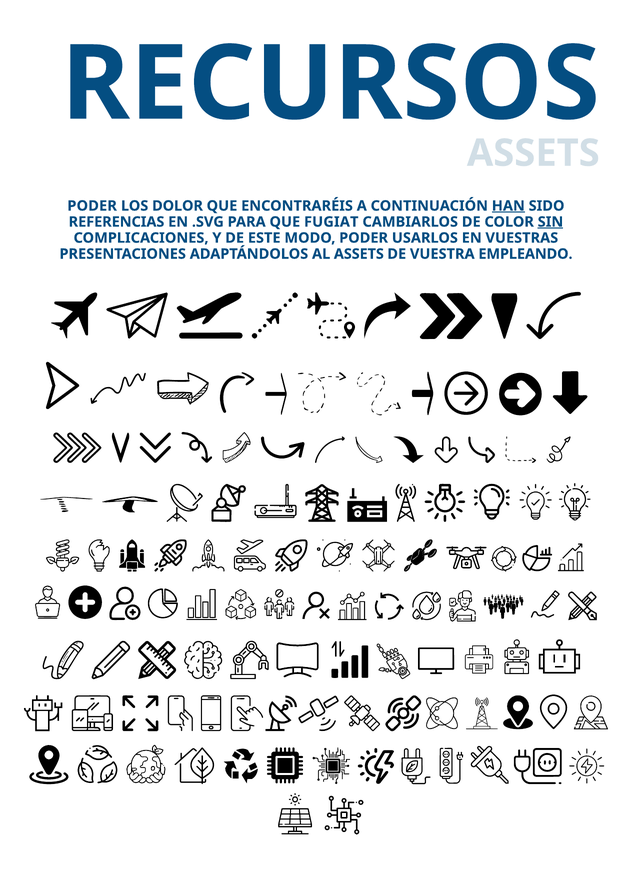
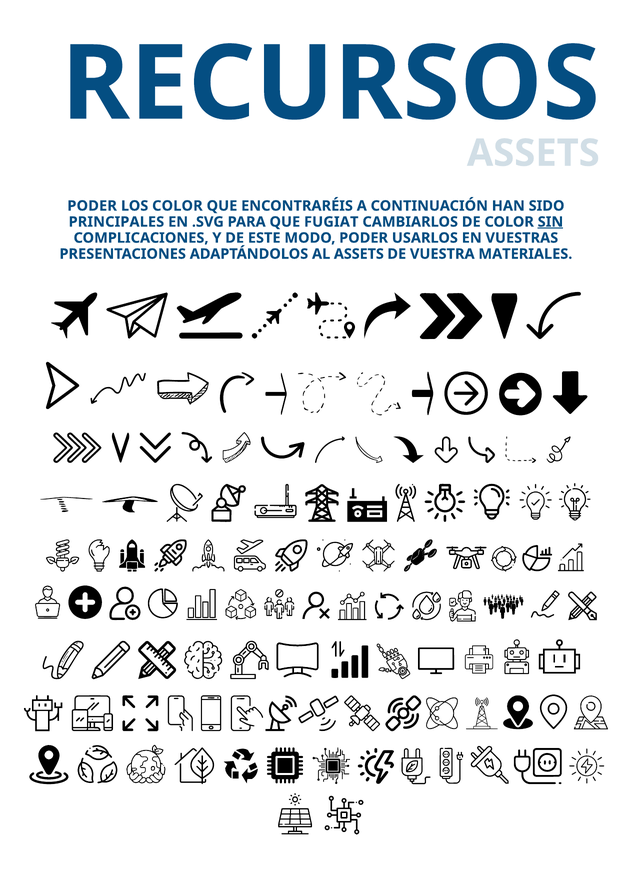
LOS DOLOR: DOLOR -> COLOR (177, 206)
HAN underline: present -> none (508, 206)
REFERENCIAS: REFERENCIAS -> PRINCIPALES (116, 222)
EMPLEANDO: EMPLEANDO -> MATERIALES (525, 254)
